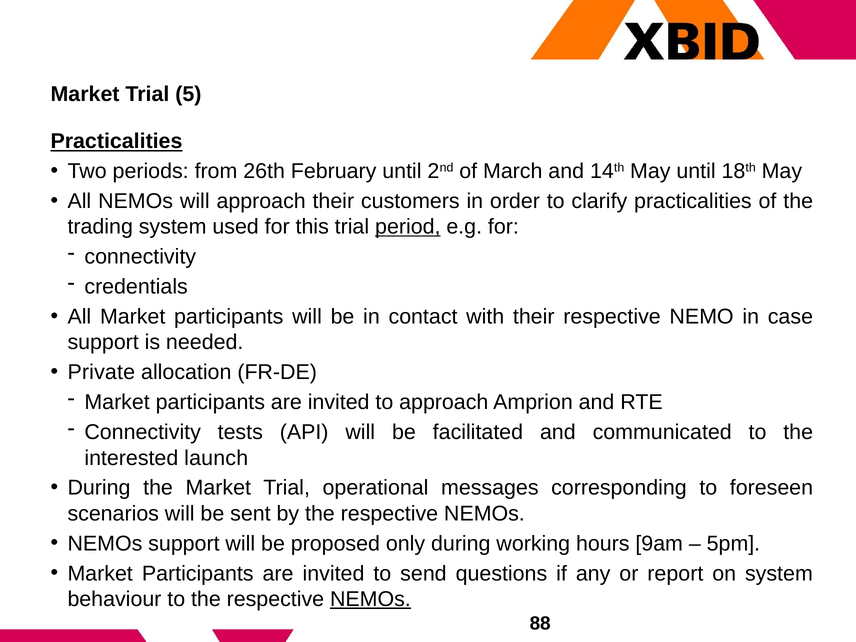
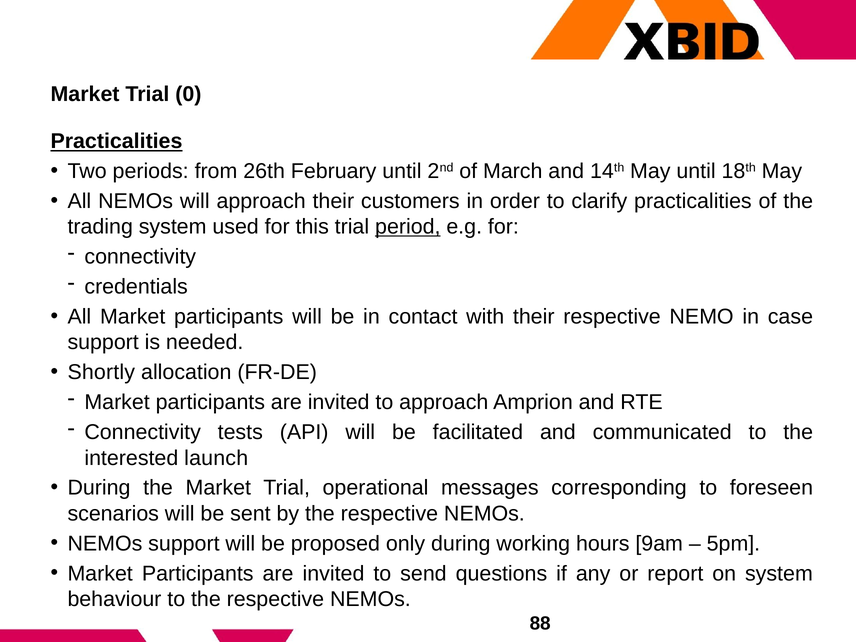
5: 5 -> 0 (188, 94)
Private: Private -> Shortly (101, 372)
NEMOs underline: present -> none (370, 599)
